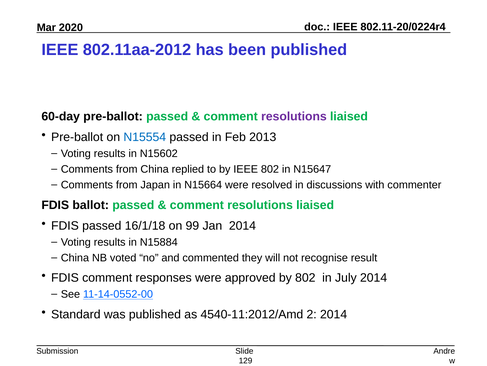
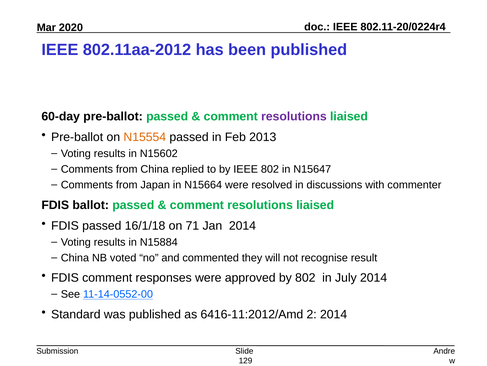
N15554 colour: blue -> orange (145, 137)
99: 99 -> 71 (192, 225)
4540-11:2012/Amd: 4540-11:2012/Amd -> 6416-11:2012/Amd (252, 314)
